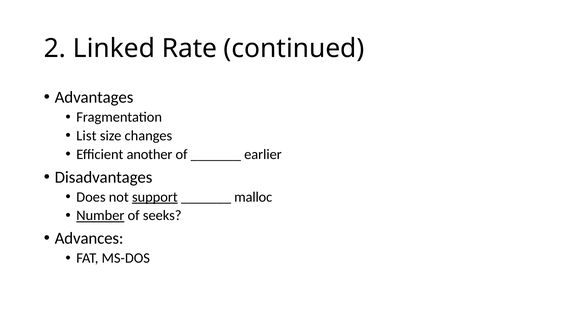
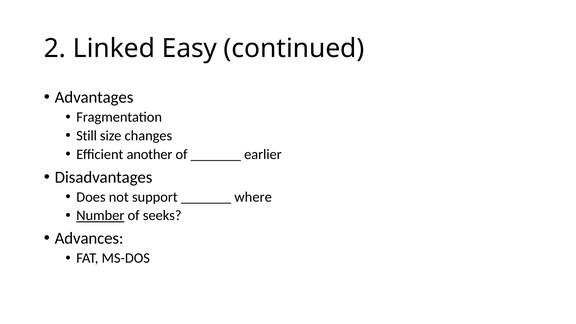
Rate: Rate -> Easy (189, 48)
List: List -> Still (87, 136)
support underline: present -> none (155, 197)
malloc: malloc -> where (253, 197)
